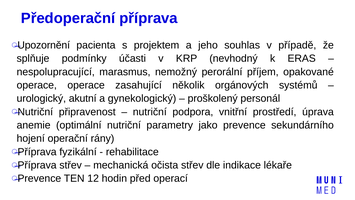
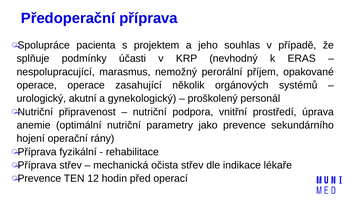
Upozornění: Upozornění -> Spolupráce (44, 45)
